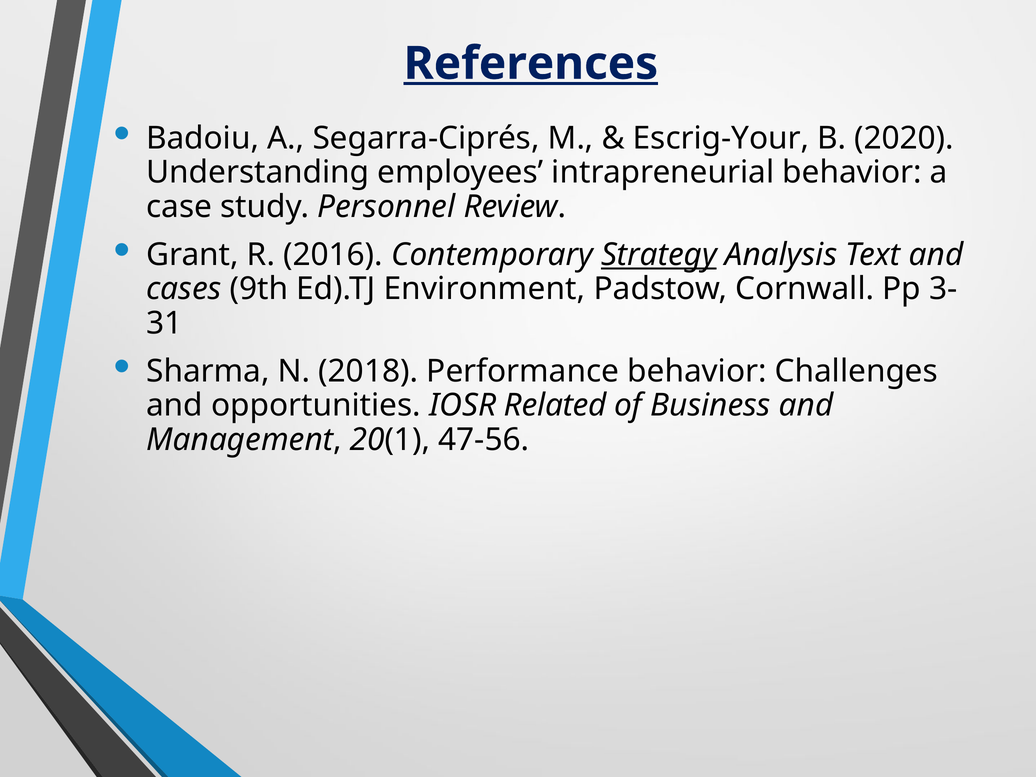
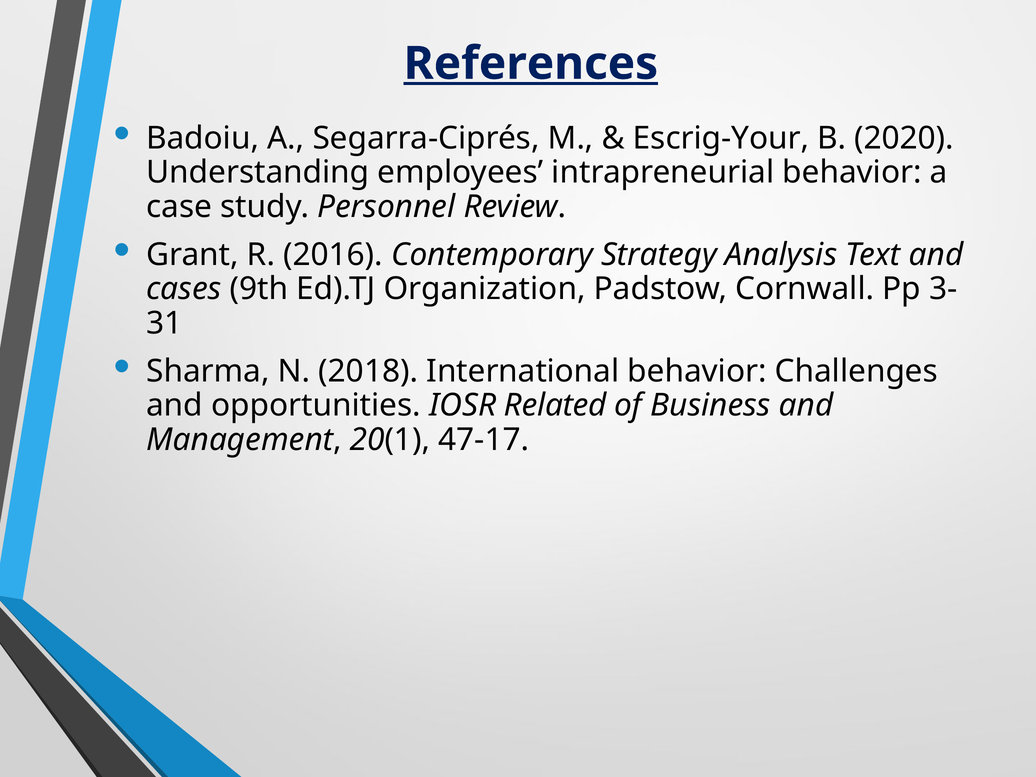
Strategy underline: present -> none (659, 255)
Environment: Environment -> Organization (485, 289)
Performance: Performance -> International (523, 371)
47-56: 47-56 -> 47-17 (484, 440)
